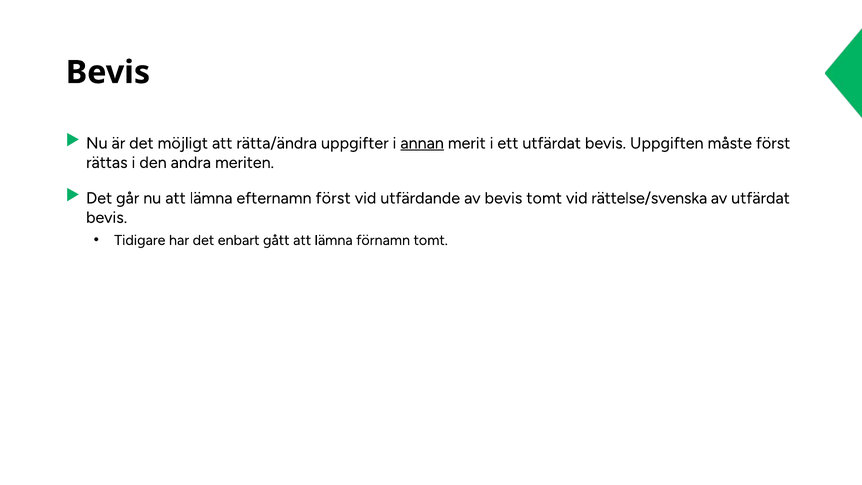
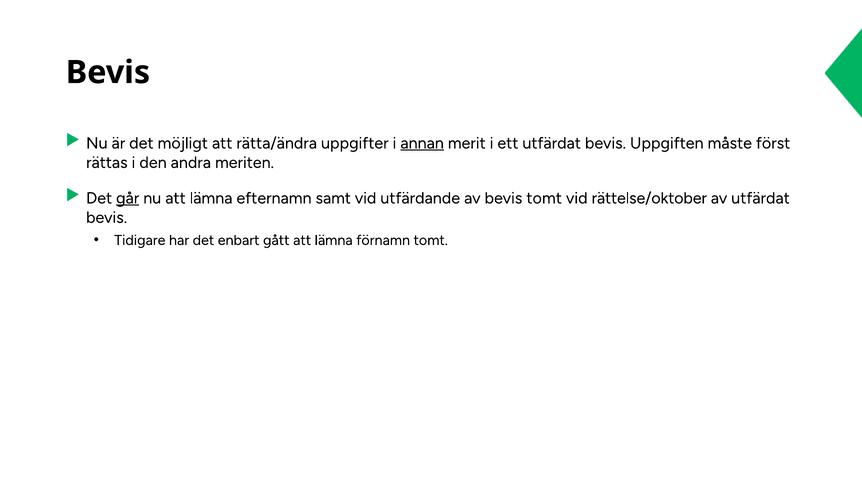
går underline: none -> present (128, 198)
efternamn först: först -> samt (333, 198)
rättelse/svenska: rättelse/svenska -> rättelse/oktober (649, 198)
